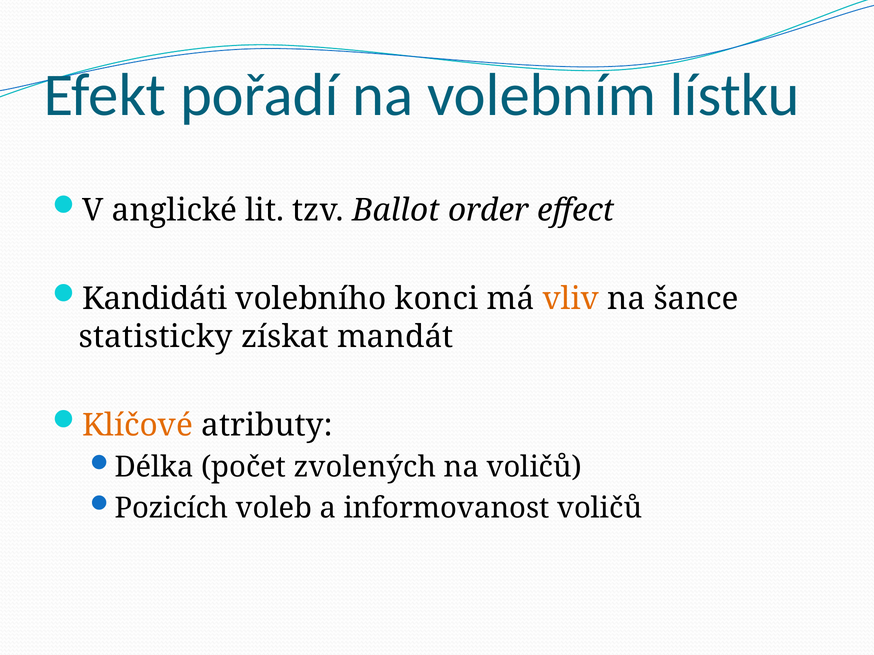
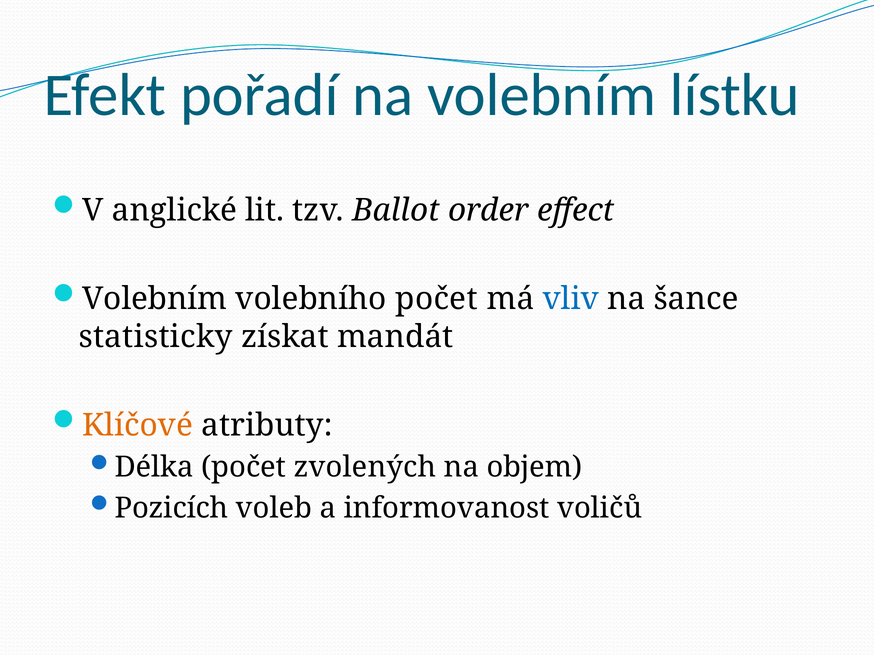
Kandidáti: Kandidáti -> Volebním (155, 299)
volebního konci: konci -> počet (437, 299)
vliv colour: orange -> blue (571, 299)
na voličů: voličů -> objem (534, 468)
